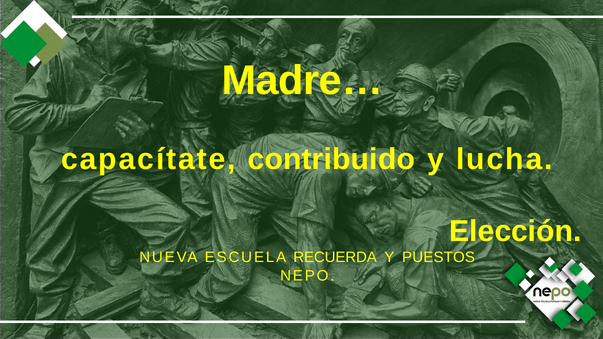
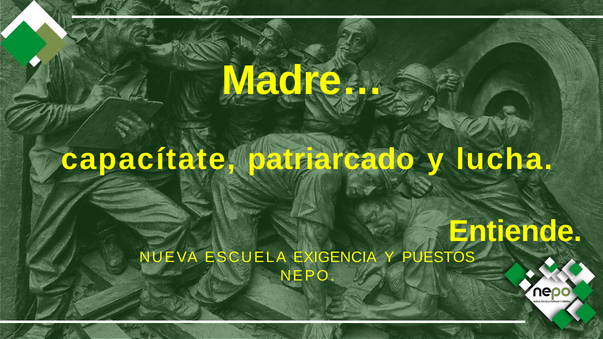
contribuido: contribuido -> patriarcado (331, 159)
Elección: Elección -> Entiende (516, 232)
RECUERDA: RECUERDA -> EXIGENCIA (335, 258)
